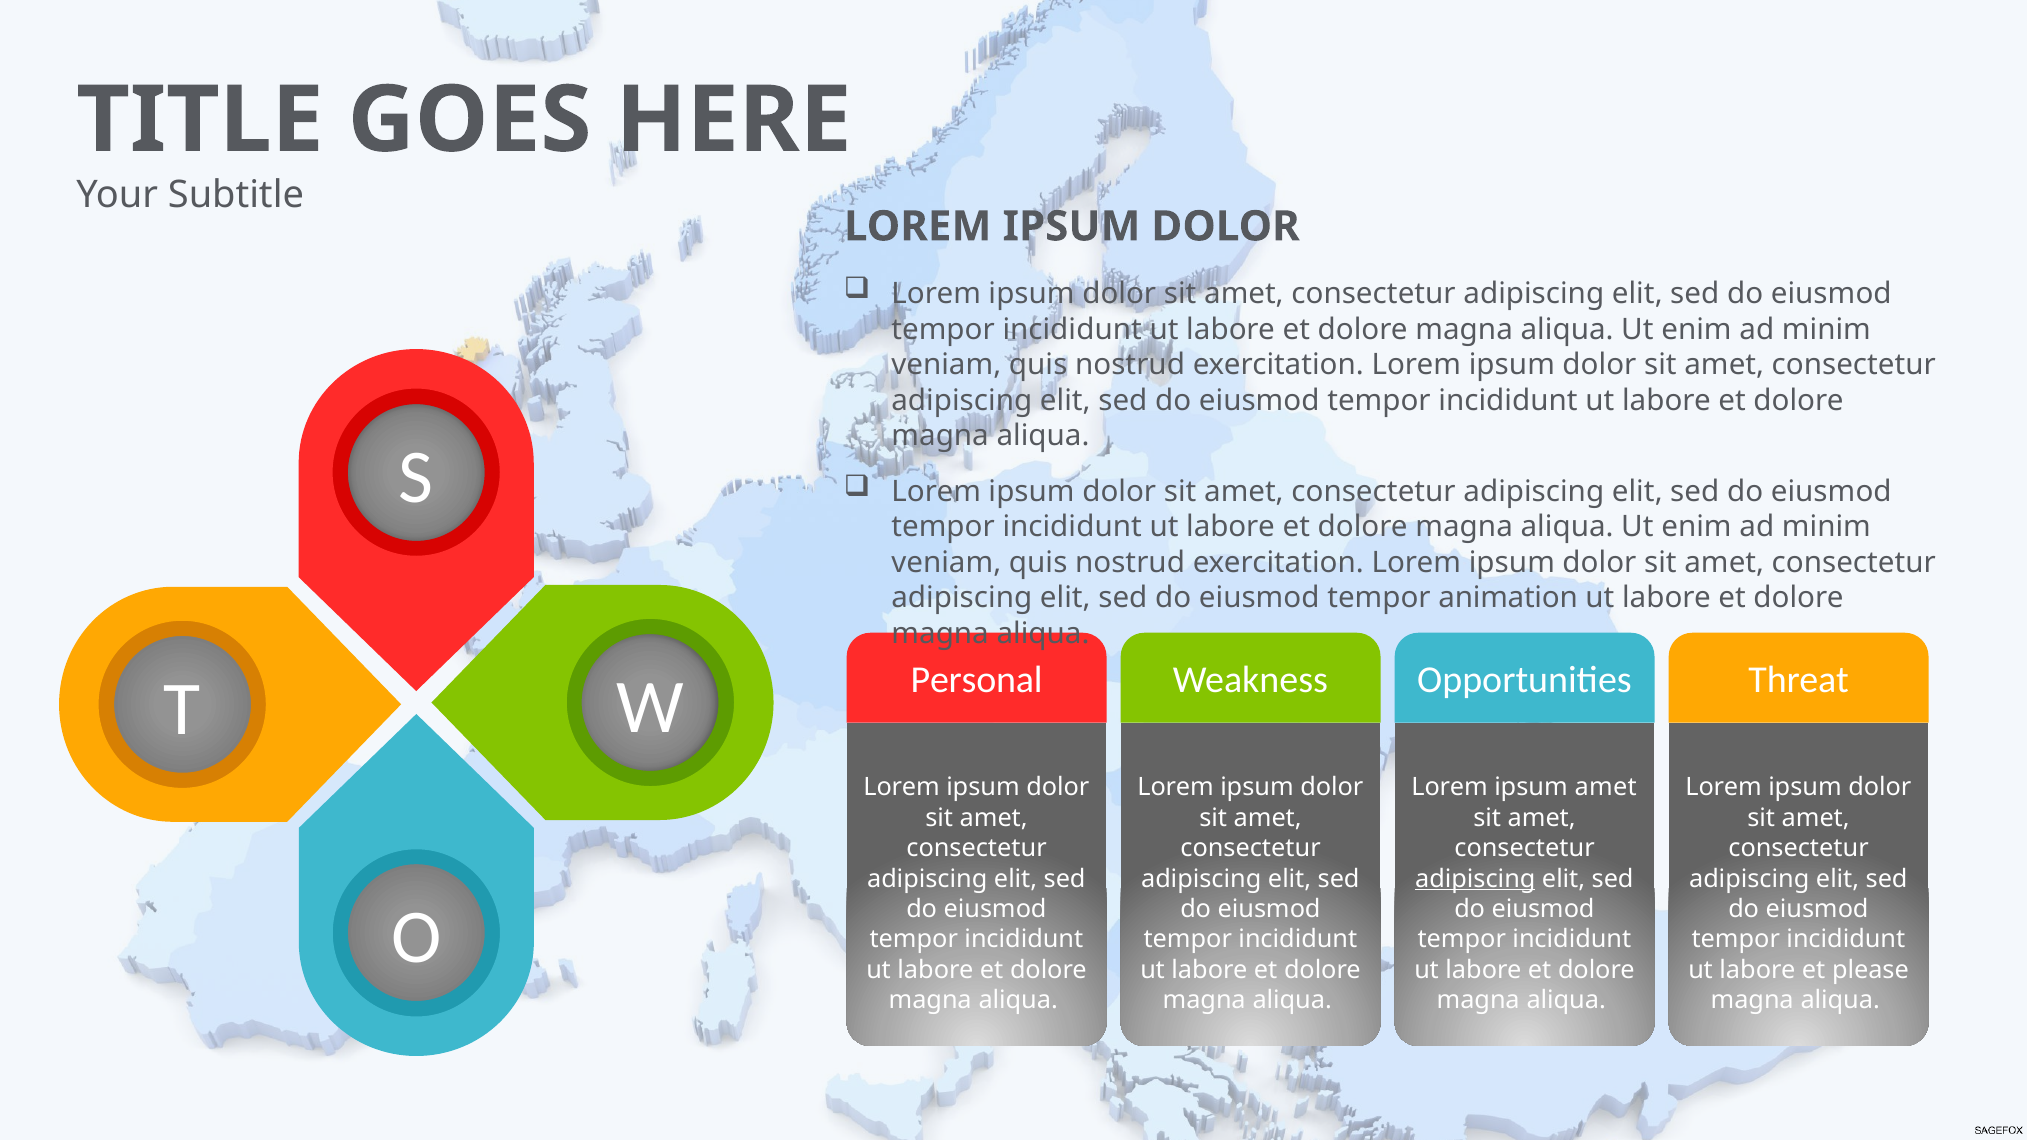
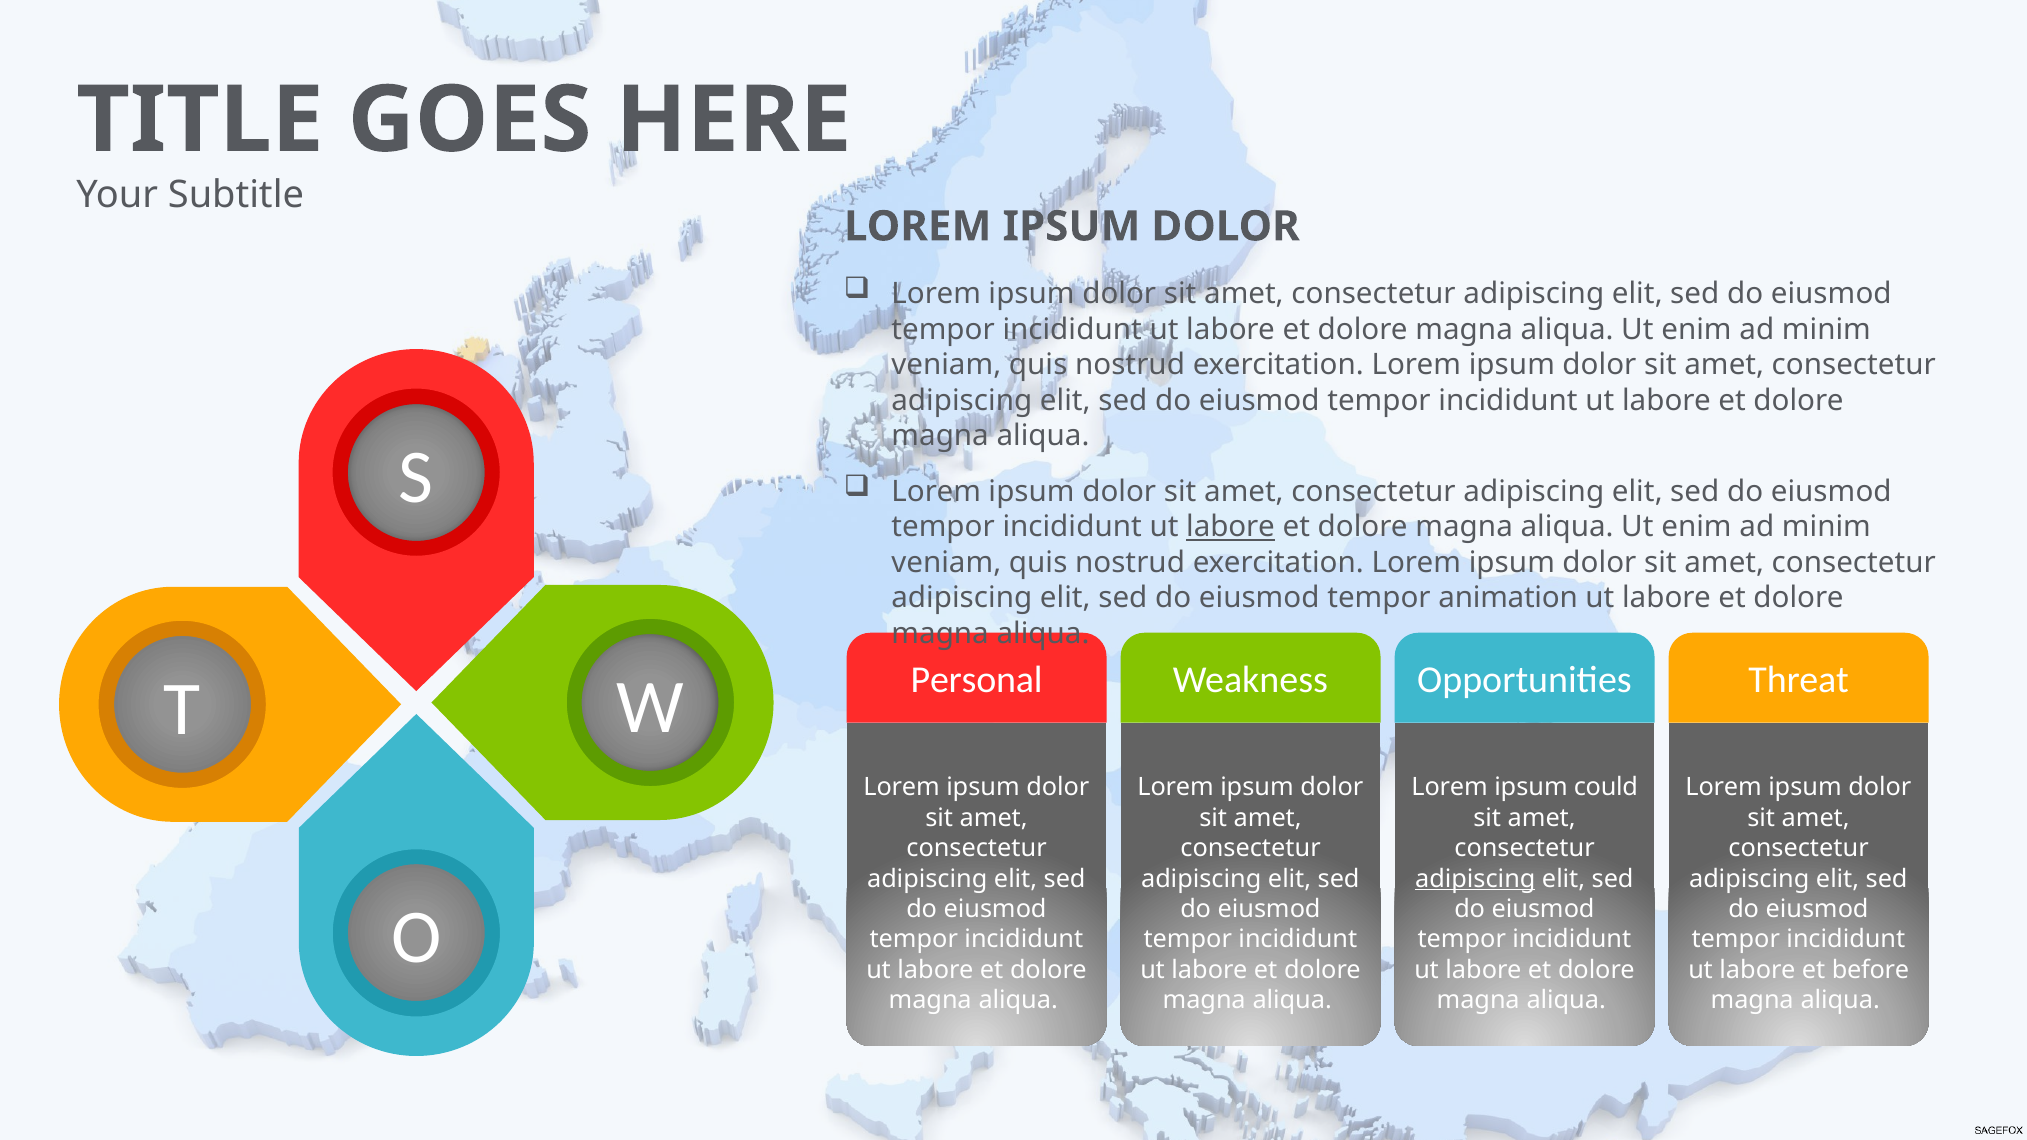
labore underline: none -> present (1231, 527)
ipsum amet: amet -> could (1606, 788)
please: please -> before (1871, 970)
